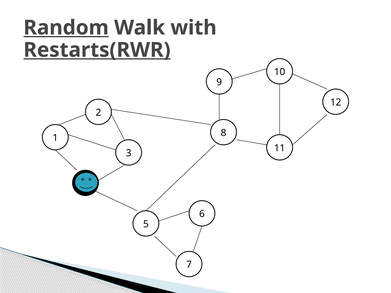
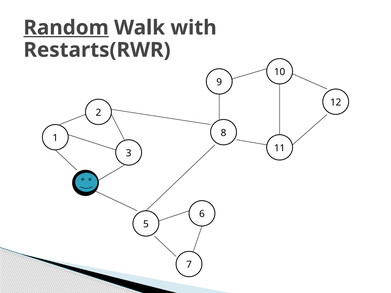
Restarts(RWR underline: present -> none (97, 50)
